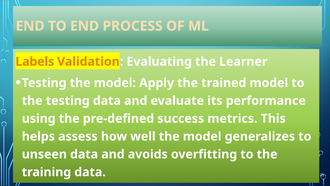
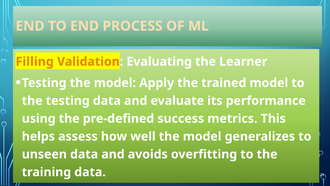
Labels: Labels -> Filling (35, 61)
